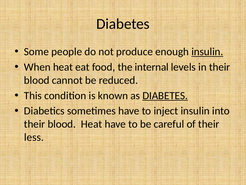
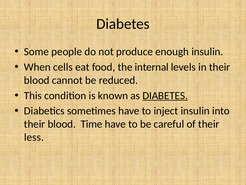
insulin underline: present -> none (207, 52)
When heat: heat -> cells (63, 67)
blood Heat: Heat -> Time (92, 124)
